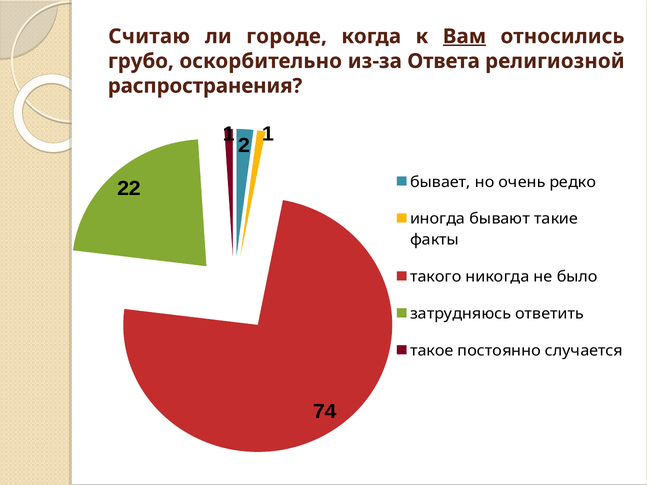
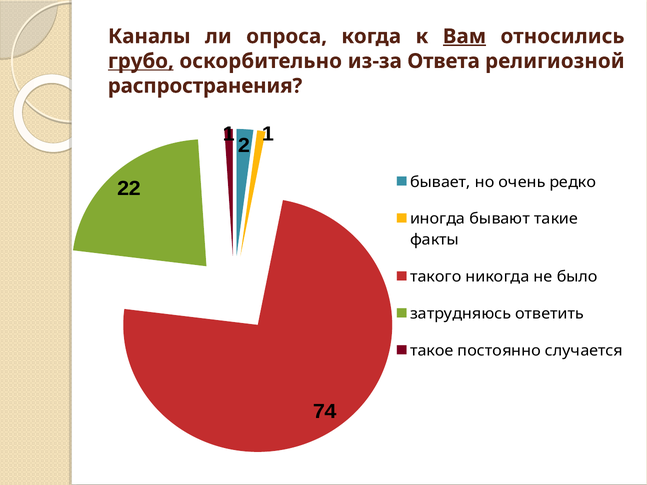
Считаю: Считаю -> Каналы (149, 36)
городе: городе -> опроса (287, 36)
грубо underline: none -> present (141, 61)
